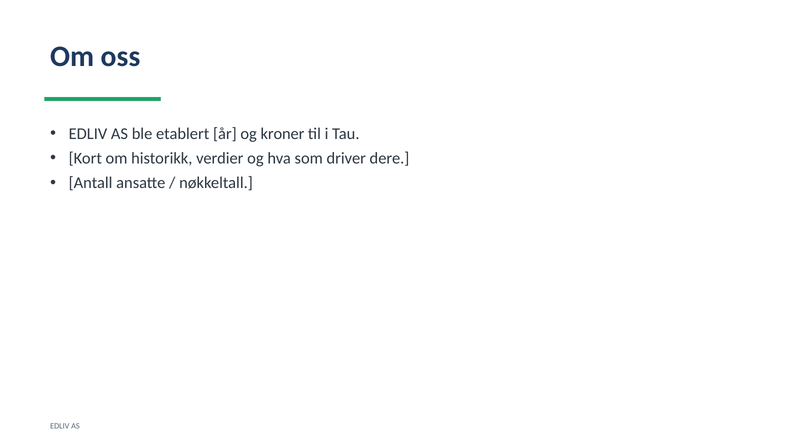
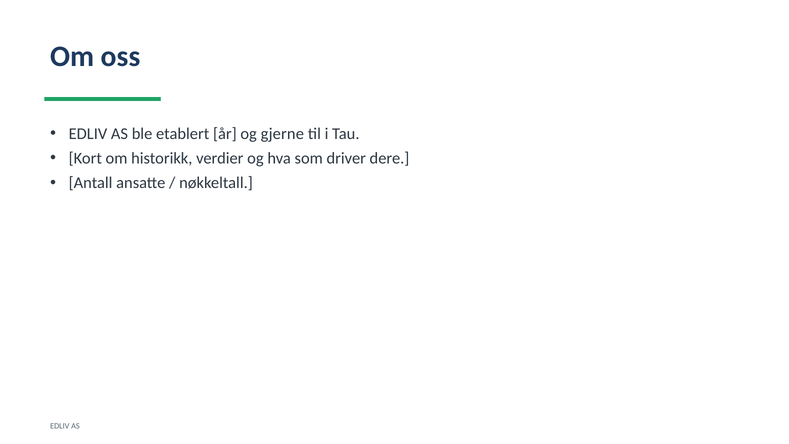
kroner: kroner -> gjerne (282, 134)
